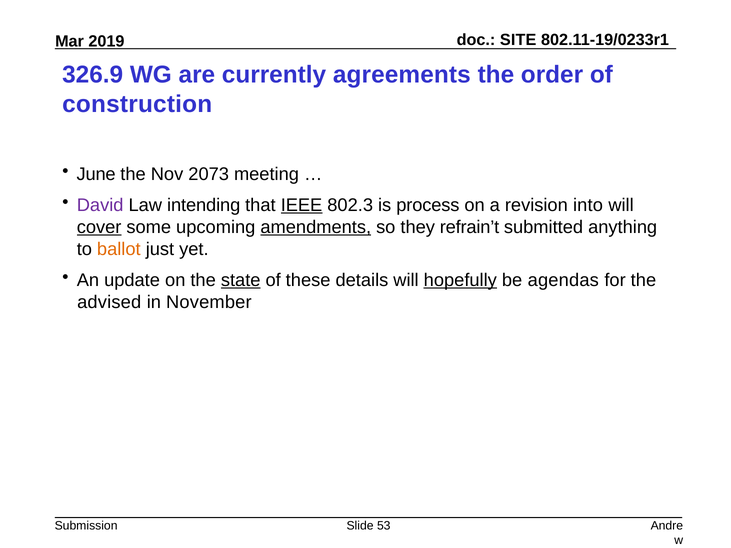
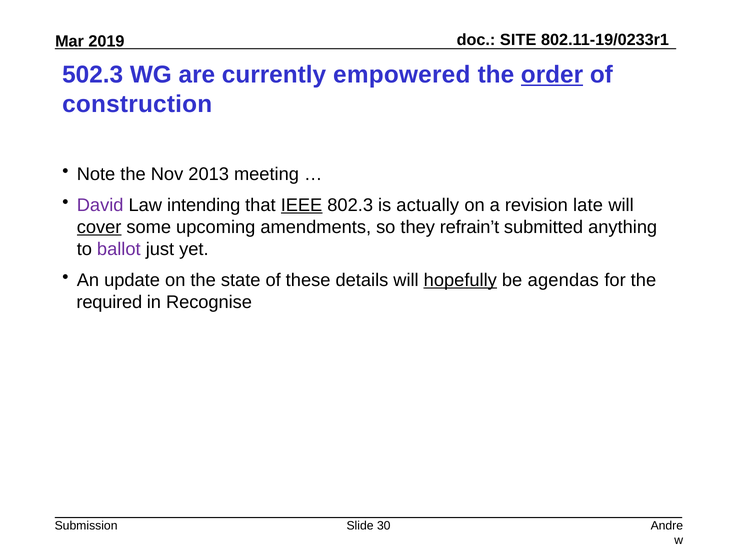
326.9: 326.9 -> 502.3 (93, 75)
agreements: agreements -> empowered (402, 75)
order underline: none -> present (552, 75)
June: June -> Note (96, 174)
2073: 2073 -> 2013 (209, 174)
process: process -> actually (428, 205)
into: into -> late (588, 205)
amendments underline: present -> none (316, 227)
ballot colour: orange -> purple (119, 249)
state underline: present -> none (241, 280)
advised: advised -> required (109, 302)
November: November -> Recognise (209, 302)
53: 53 -> 30 (384, 526)
